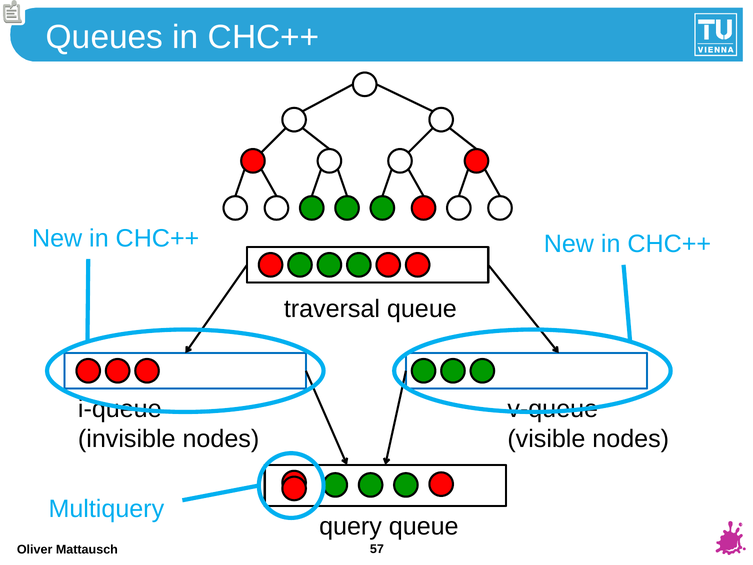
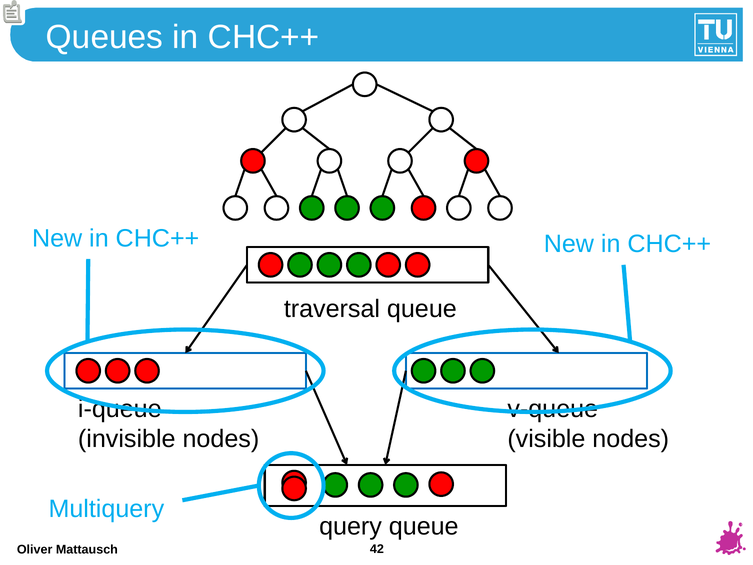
57: 57 -> 42 (377, 549)
